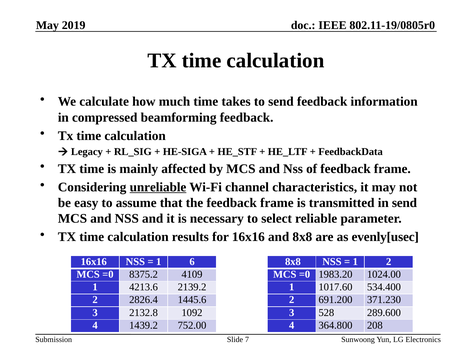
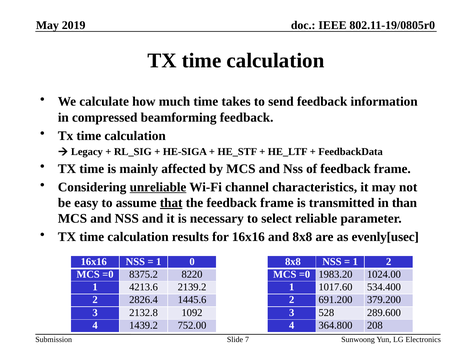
that underline: none -> present (171, 203)
in send: send -> than (404, 203)
6: 6 -> 0 (192, 262)
4109: 4109 -> 8220 (192, 274)
371.230: 371.230 -> 379.200 (384, 300)
